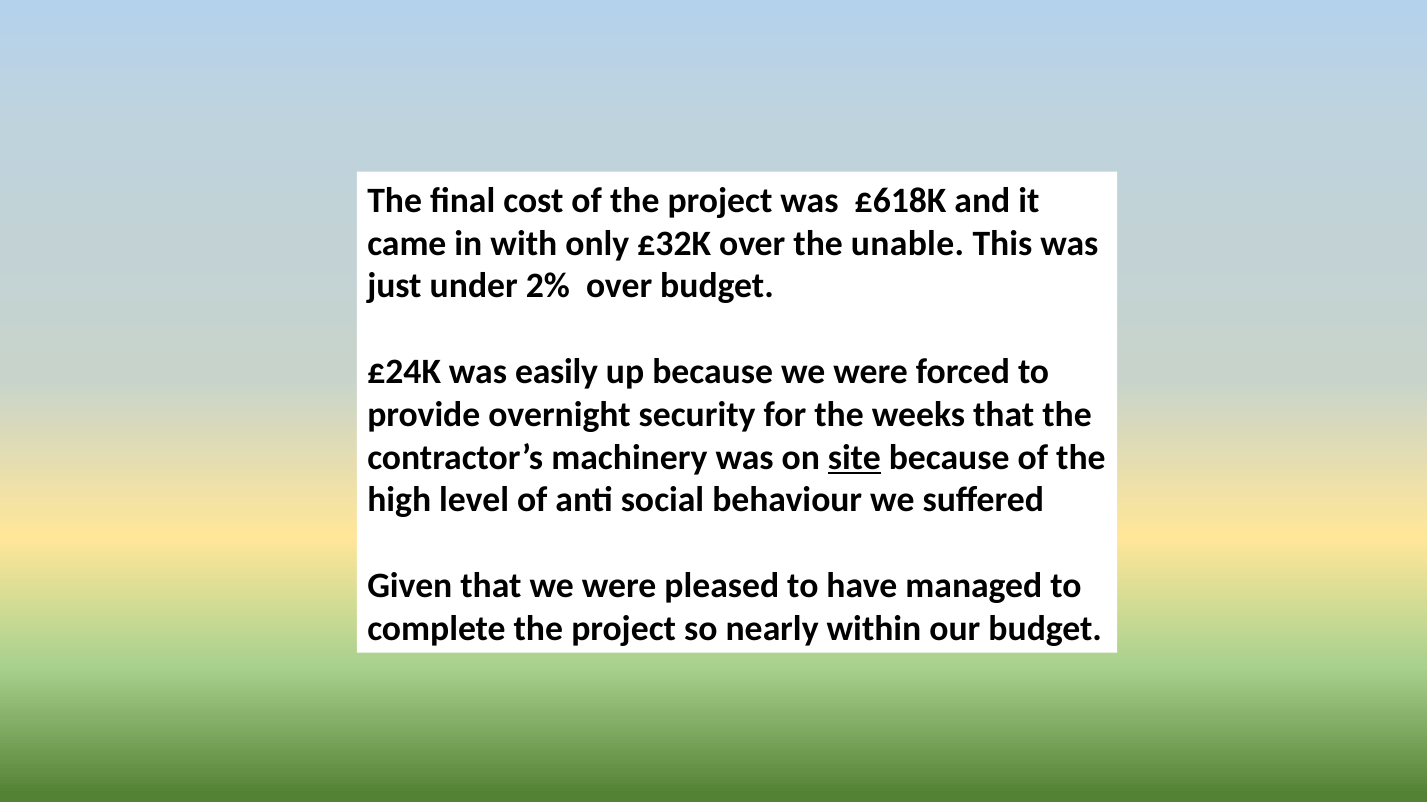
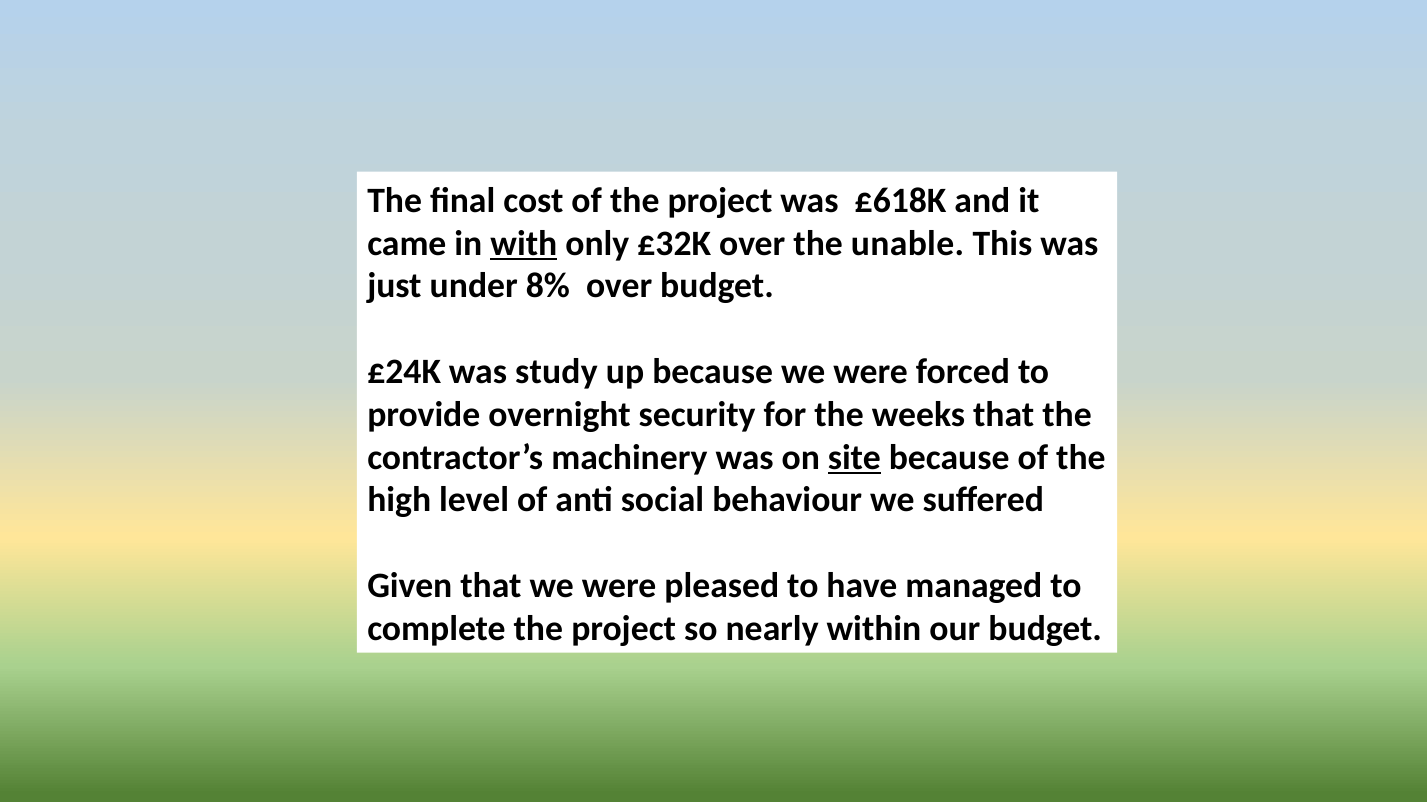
with underline: none -> present (524, 244)
2%: 2% -> 8% (548, 286)
easily: easily -> study (556, 372)
